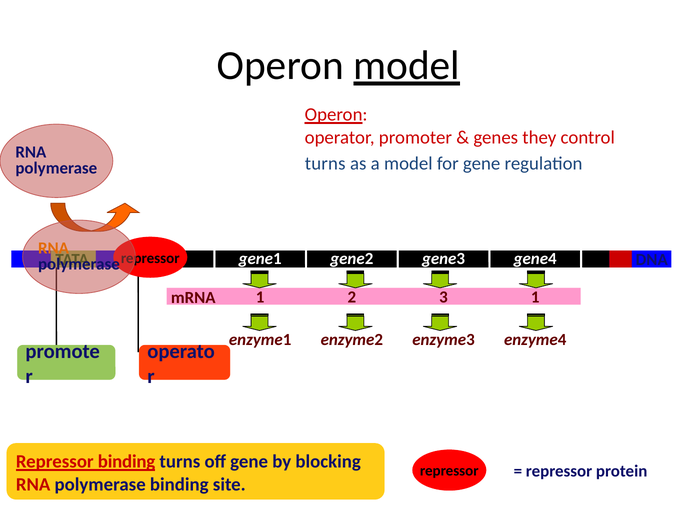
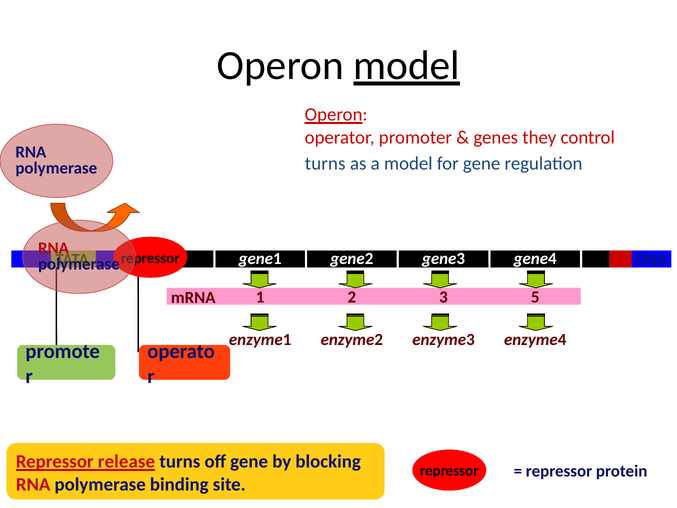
RNA colour: orange -> red (53, 248)
3 1: 1 -> 5 (535, 297)
Repressor binding: binding -> release (126, 462)
